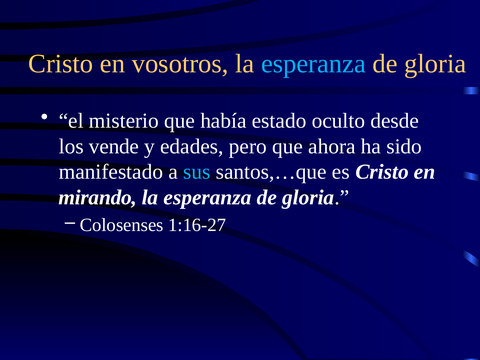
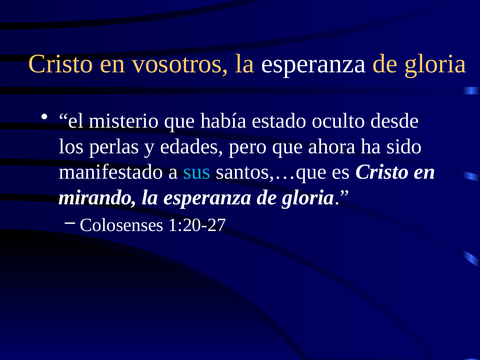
esperanza colour: light blue -> white (313, 64)
vende: vende -> perlas (114, 146)
1:16-27: 1:16-27 -> 1:20-27 (197, 225)
